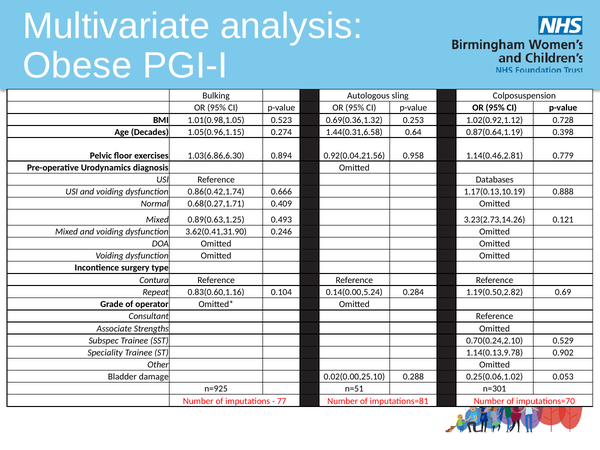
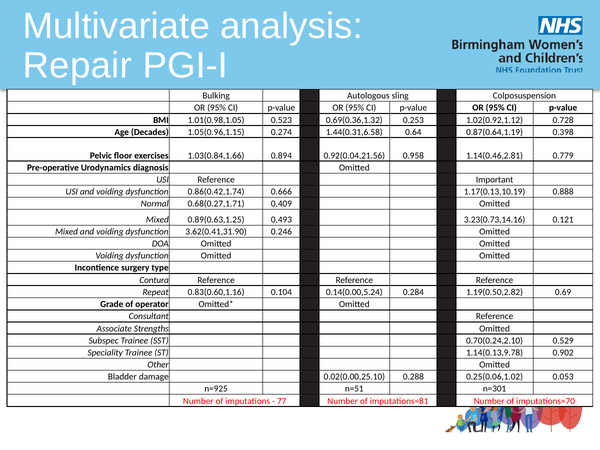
Obese: Obese -> Repair (77, 66)
1.03(6.86,6.30: 1.03(6.86,6.30 -> 1.03(0.84,1.66 (216, 156)
Databases: Databases -> Important (495, 180)
3.23(2.73,14.26: 3.23(2.73,14.26 -> 3.23(0.73,14.16 (495, 220)
